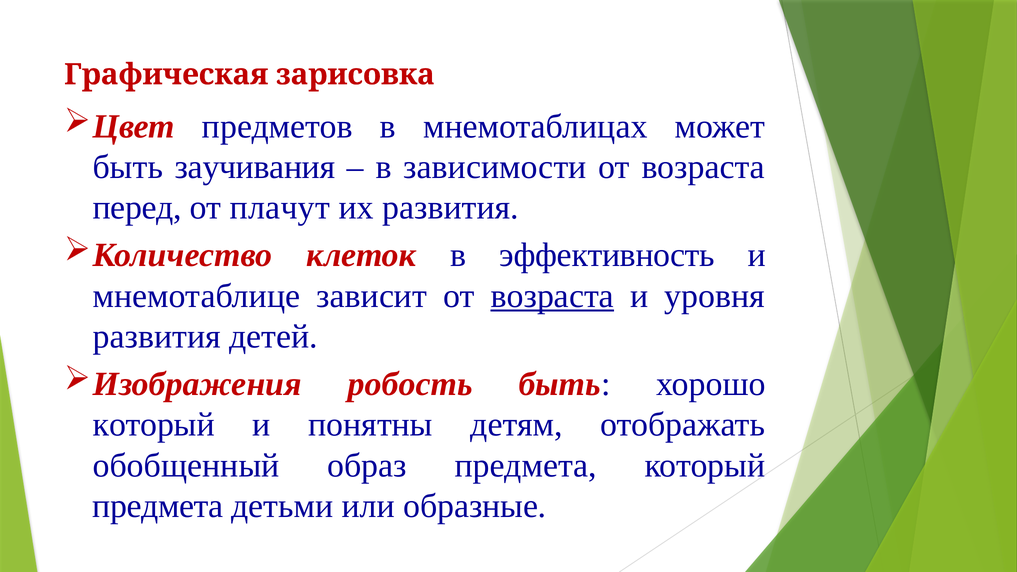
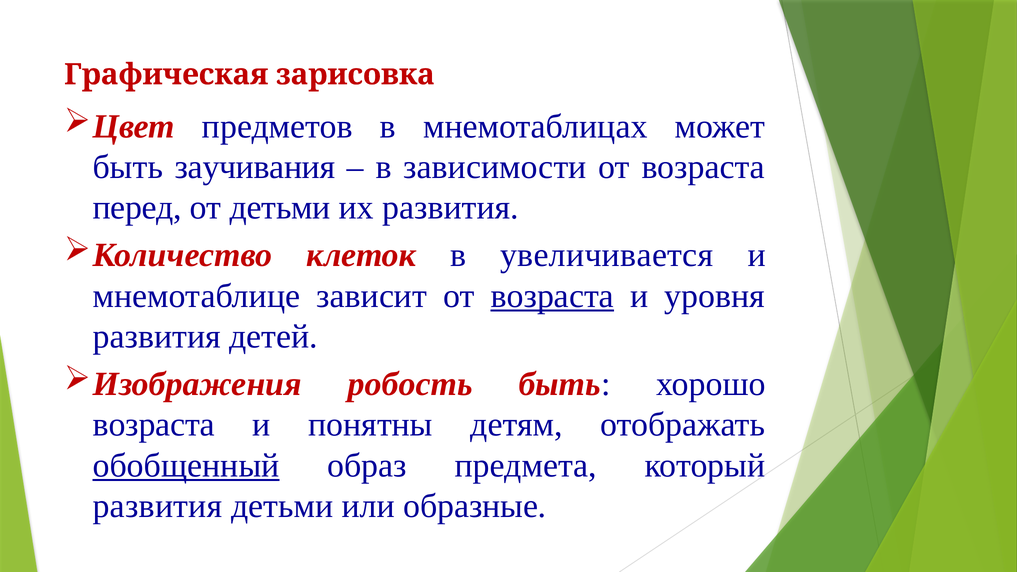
от плачут: плачут -> детьми (280, 208)
эффективность: эффективность -> увеличивается (607, 255)
который: который -> возраста (154, 425)
обобщенный underline: none -> present (186, 465)
предмета: предмета -> развития (158, 506)
